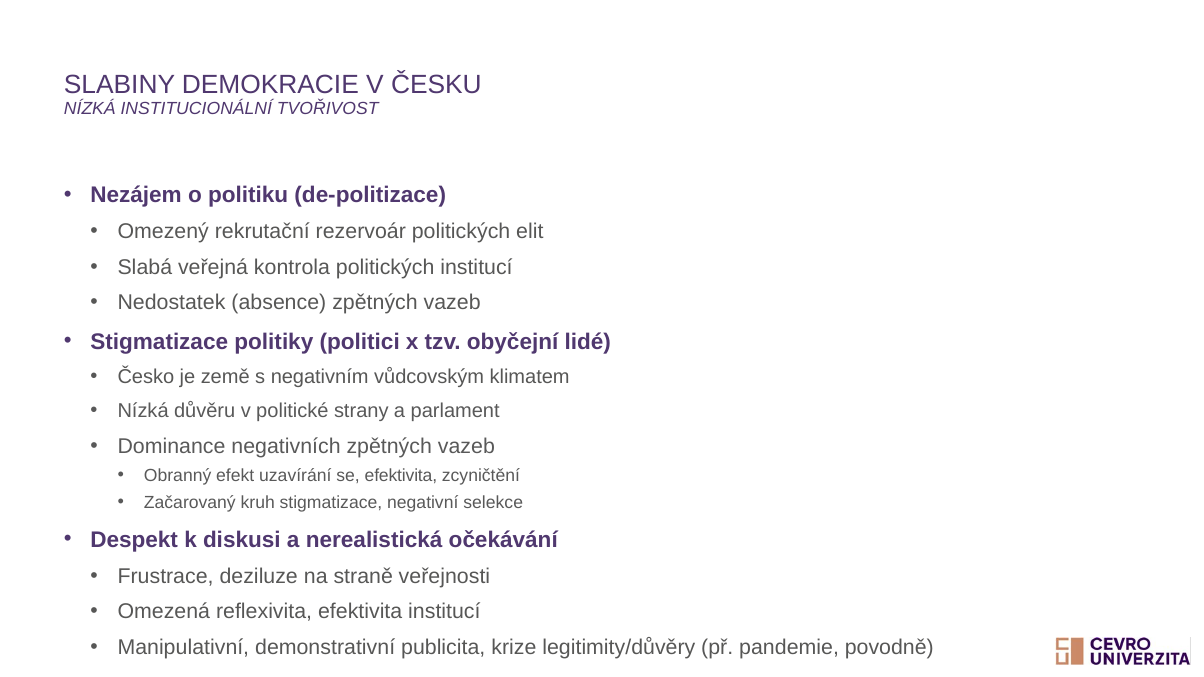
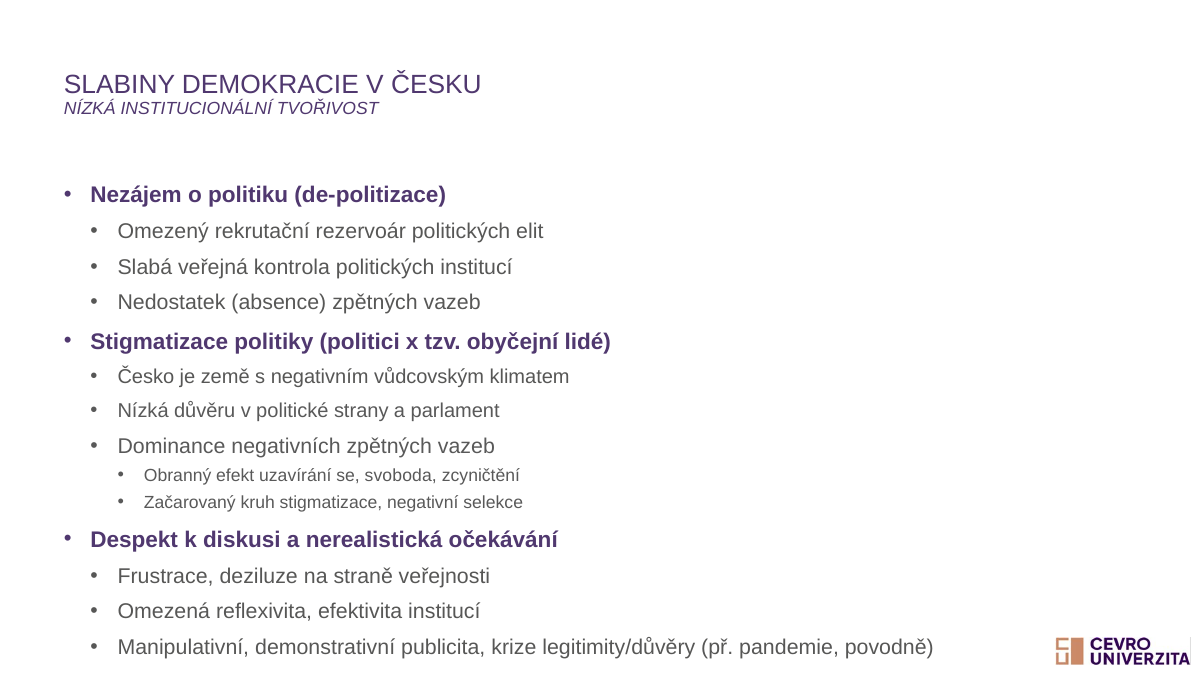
se efektivita: efektivita -> svoboda (401, 476)
